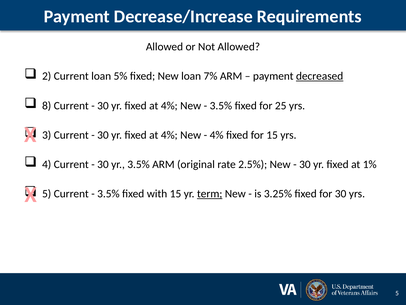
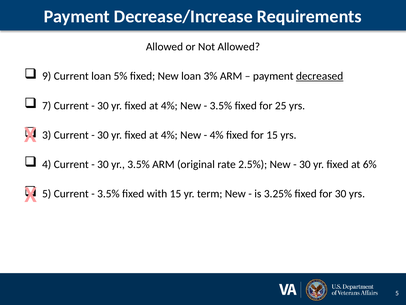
2: 2 -> 9 (47, 76)
7%: 7% -> 3% (211, 76)
8: 8 -> 7 (47, 105)
1%: 1% -> 6% (370, 164)
term underline: present -> none (210, 193)
